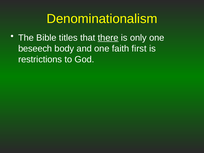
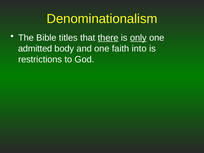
only underline: none -> present (138, 38)
beseech: beseech -> admitted (35, 49)
first: first -> into (139, 49)
